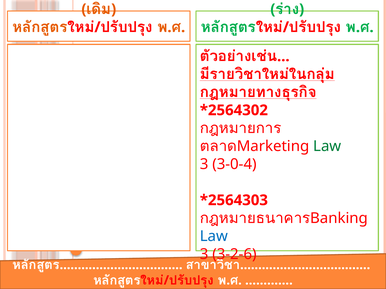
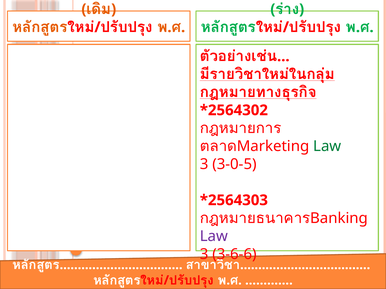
3-0-4: 3-0-4 -> 3-0-5 (234, 165)
Law colour: blue -> purple (214, 237)
3-2-6: 3-2-6 -> 3-6-6 (234, 255)
